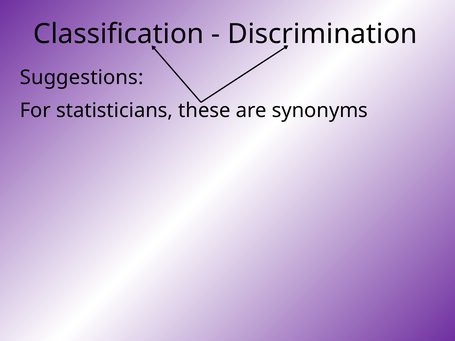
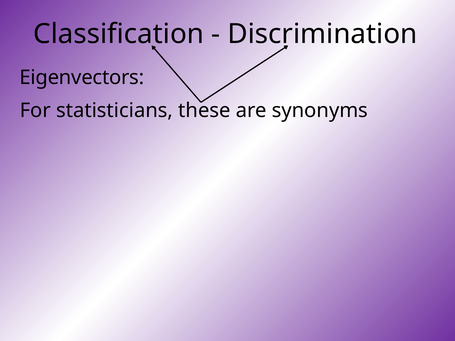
Suggestions: Suggestions -> Eigenvectors (82, 78)
